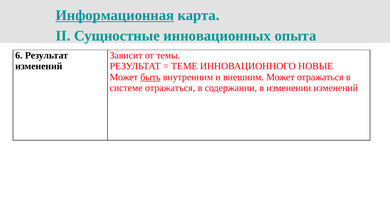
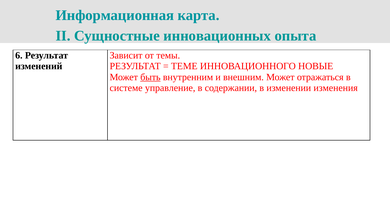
Информационная underline: present -> none (115, 15)
системе отражаться: отражаться -> управление (170, 88)
изменении изменений: изменений -> изменения (336, 88)
